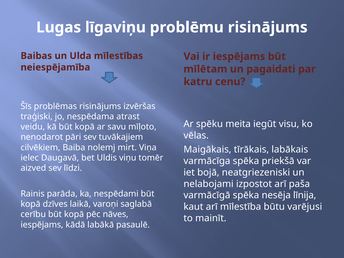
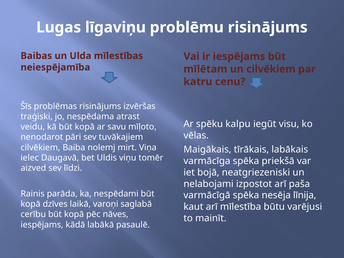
un pagaidati: pagaidati -> cilvēkiem (271, 69)
meita: meita -> kalpu (238, 124)
